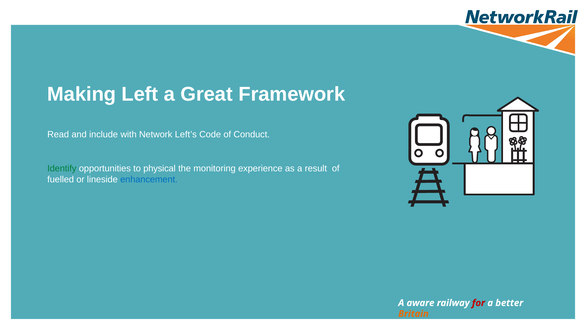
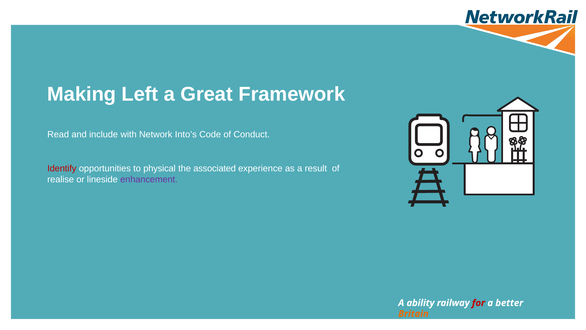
Left’s: Left’s -> Into’s (186, 134)
Identify colour: green -> red (62, 168)
monitoring: monitoring -> associated (215, 168)
fuelled: fuelled -> realise (61, 179)
enhancement colour: blue -> purple (149, 179)
aware: aware -> ability (421, 303)
